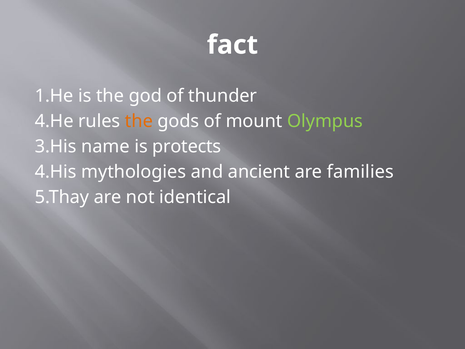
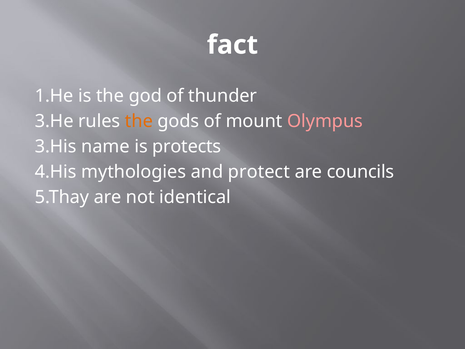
4.He: 4.He -> 3.He (54, 121)
Olympus colour: light green -> pink (325, 121)
ancient: ancient -> protect (259, 172)
families: families -> councils (361, 172)
